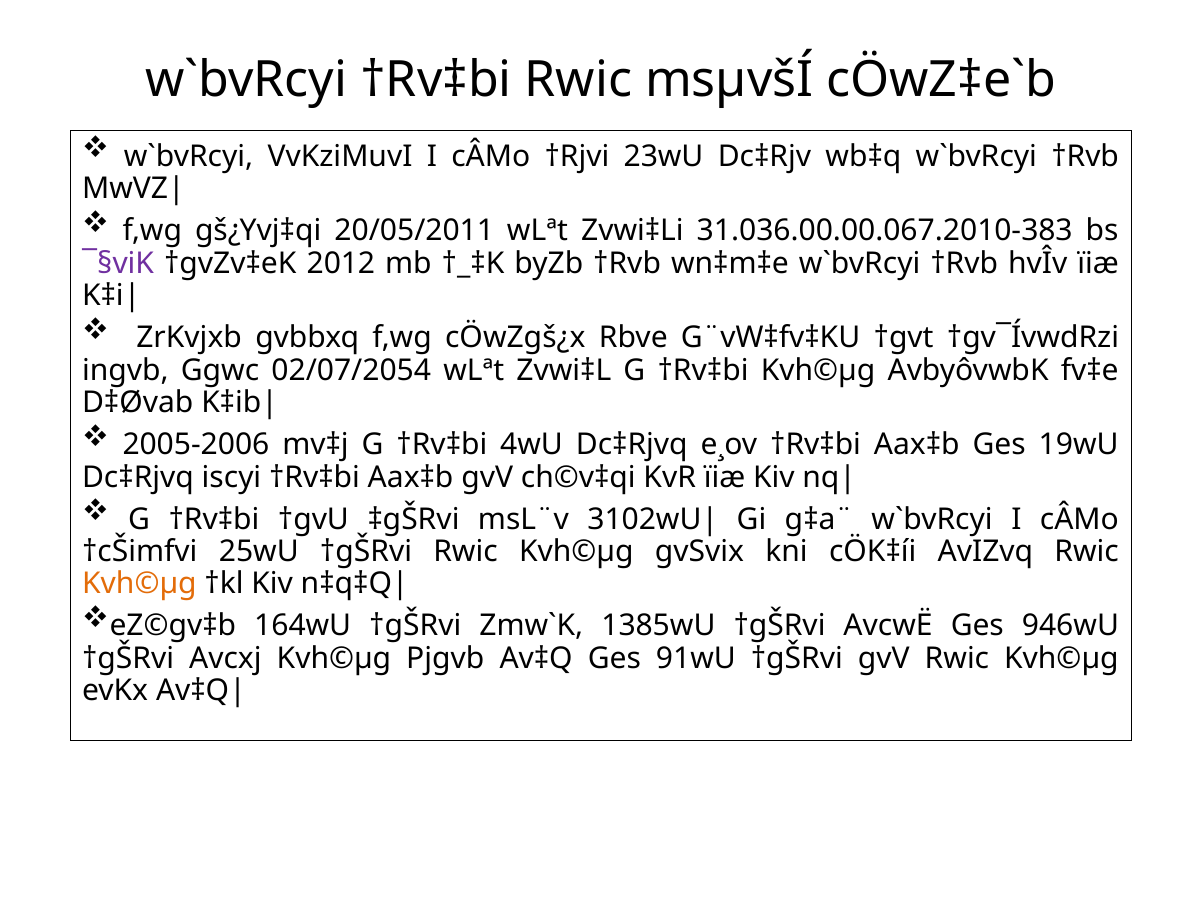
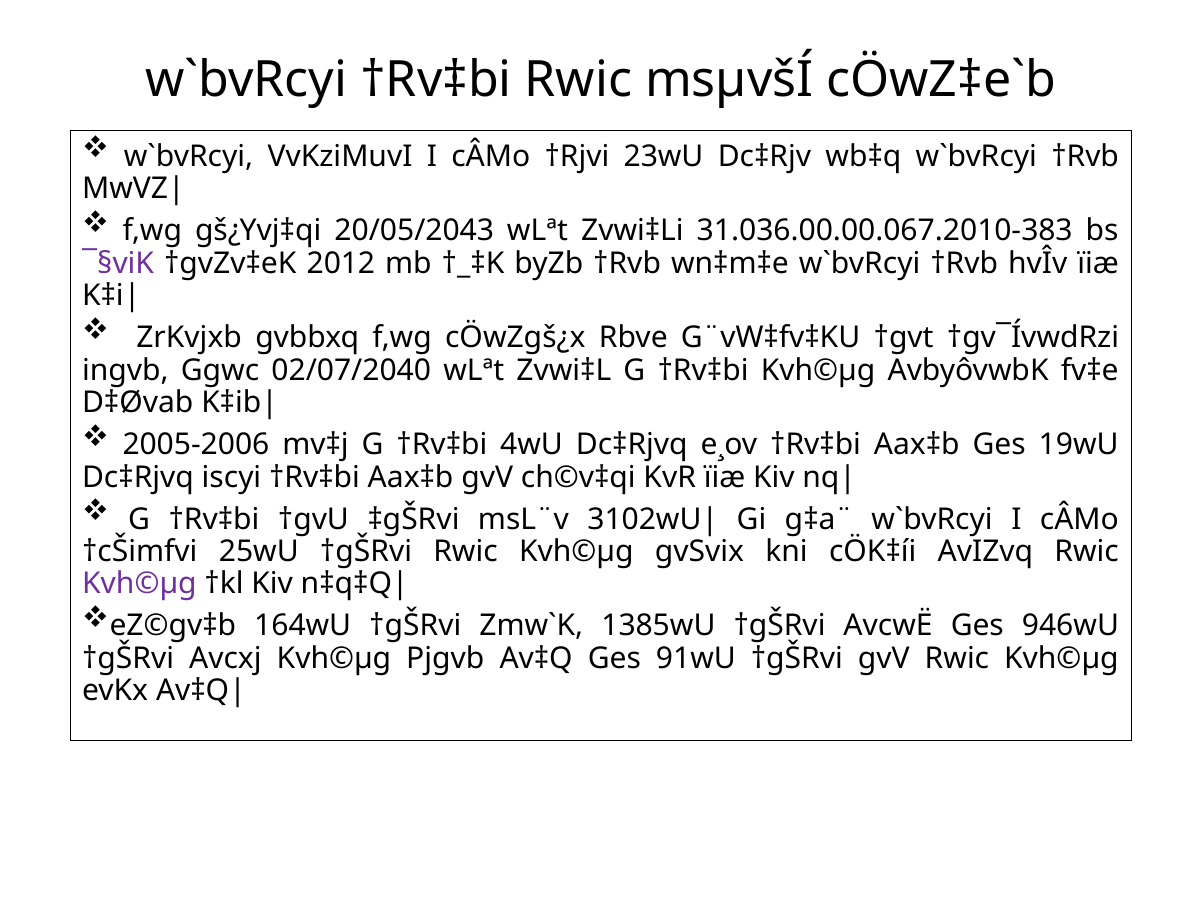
20/05/2011: 20/05/2011 -> 20/05/2043 (414, 231)
02/07/2054: 02/07/2054 -> 02/07/2040 (351, 370)
Kvh©µg colour: orange -> purple (139, 584)
